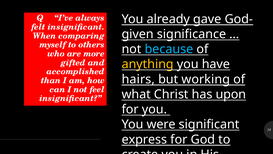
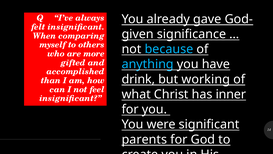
anything colour: yellow -> light blue (148, 64)
hairs: hairs -> drink (138, 79)
upon: upon -> inner (231, 94)
express: express -> parents (144, 139)
